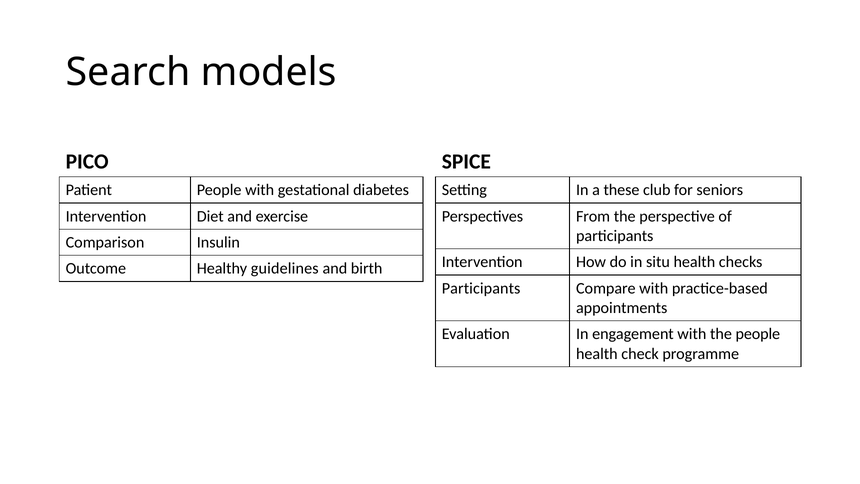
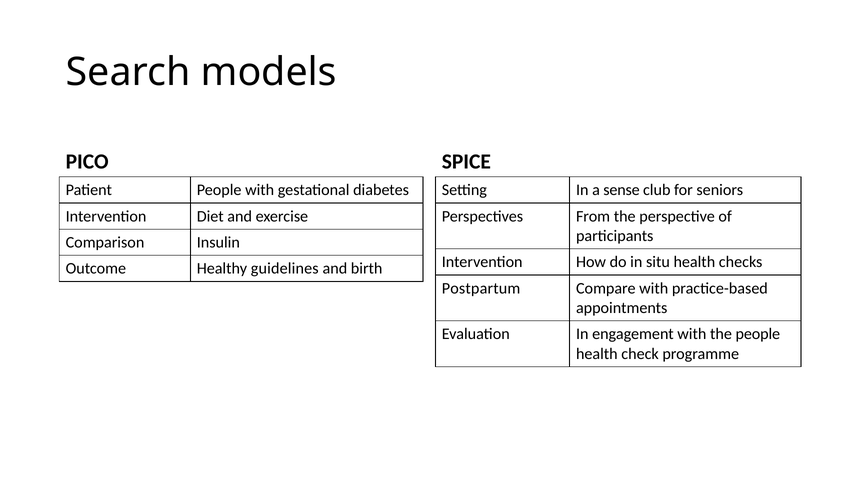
these: these -> sense (622, 190)
Participants: Participants -> Postpartum (481, 288)
